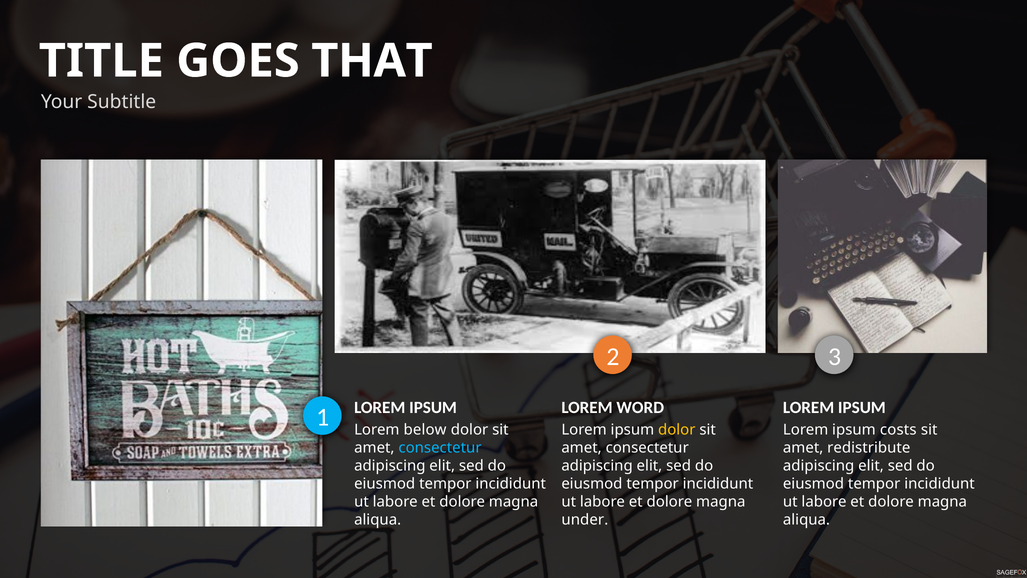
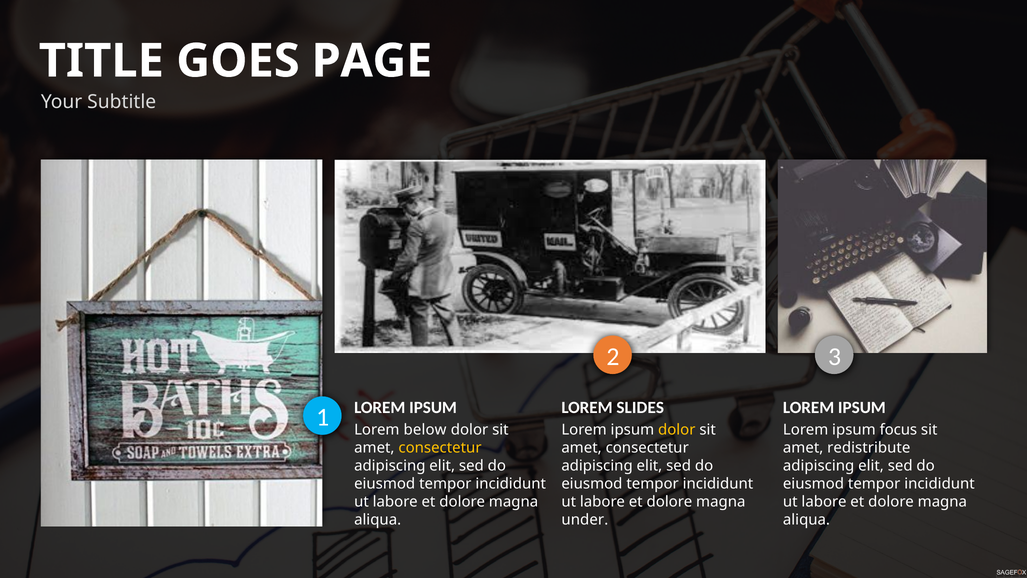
THAT: THAT -> PAGE (372, 61)
WORD: WORD -> SLIDES (640, 407)
costs: costs -> focus (898, 429)
consectetur colour: light blue -> yellow (440, 447)
